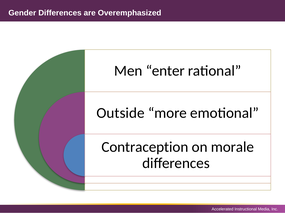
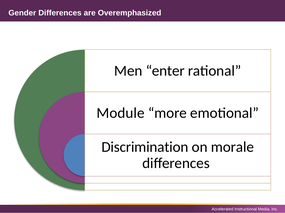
Outside: Outside -> Module (121, 113)
Contraception: Contraception -> Discrimination (145, 147)
